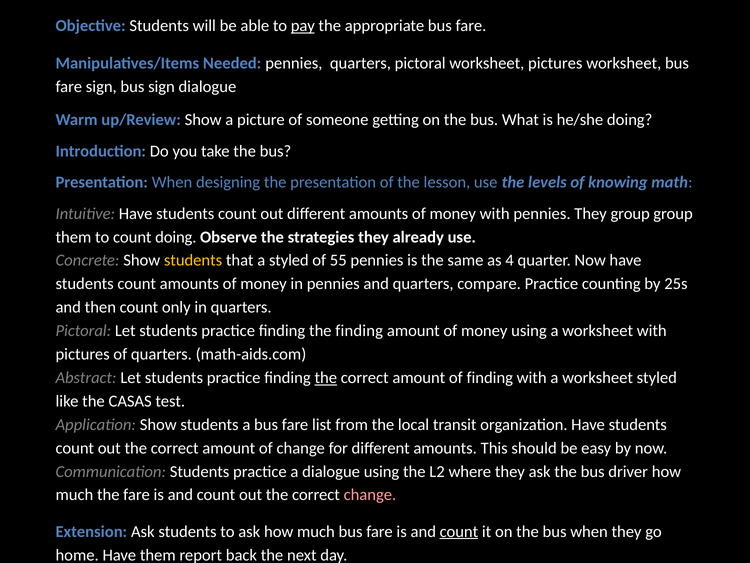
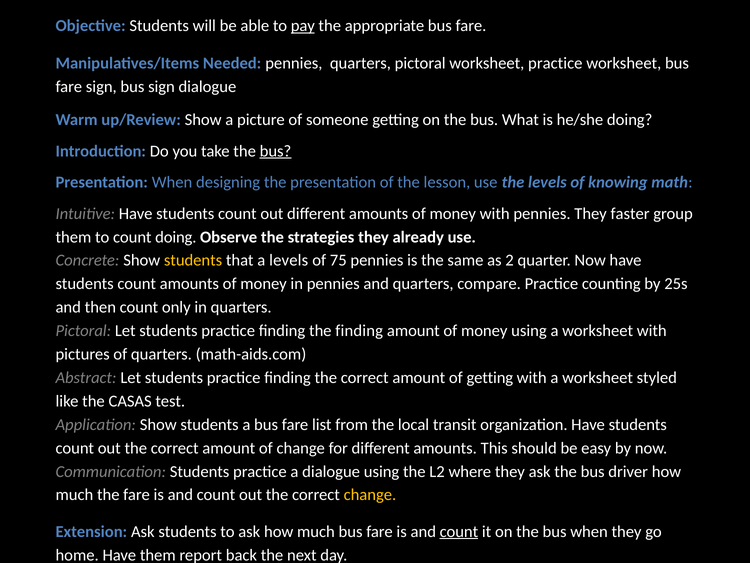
worksheet pictures: pictures -> practice (555, 63)
bus underline: none -> present (275, 151)
They group: group -> faster (630, 213)
a styled: styled -> levels (289, 260)
55: 55 -> 75 (338, 260)
4: 4 -> 2 (510, 260)
the underline: present -> none (326, 377)
of finding: finding -> getting (490, 377)
change colour: pink -> yellow (370, 495)
